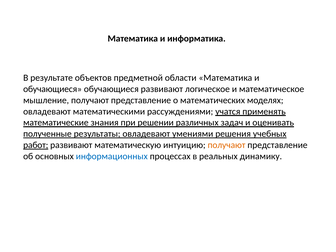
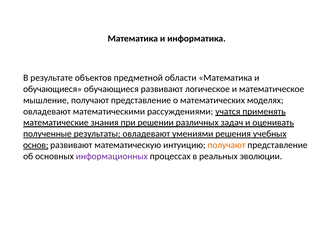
работ: работ -> основ (36, 145)
информационных colour: blue -> purple (112, 156)
динамику: динамику -> эволюции (261, 156)
